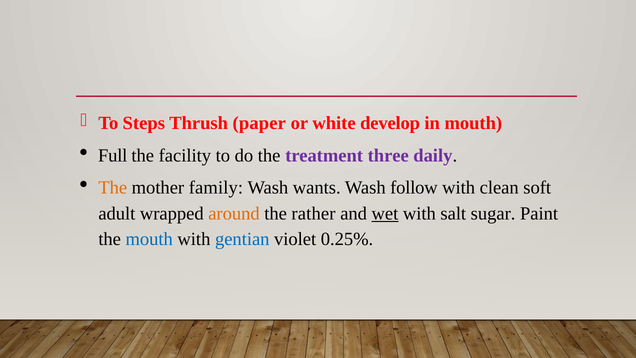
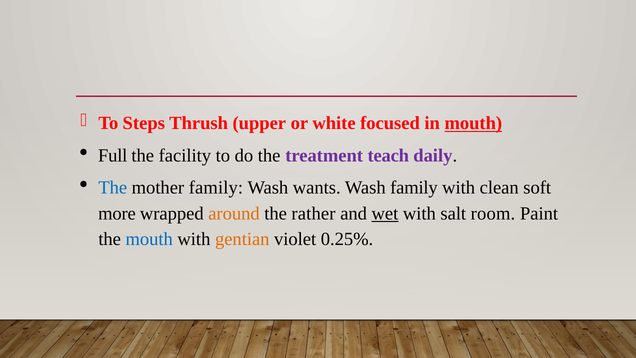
paper: paper -> upper (259, 123)
develop: develop -> focused (390, 123)
mouth underline: none -> present (473, 123)
three: three -> teach (388, 156)
The colour: orange -> blue (113, 188)
Wash follow: follow -> family (414, 188)
adult: adult -> more (117, 213)
sugar: sugar -> room (493, 213)
gentian colour: blue -> orange (242, 239)
